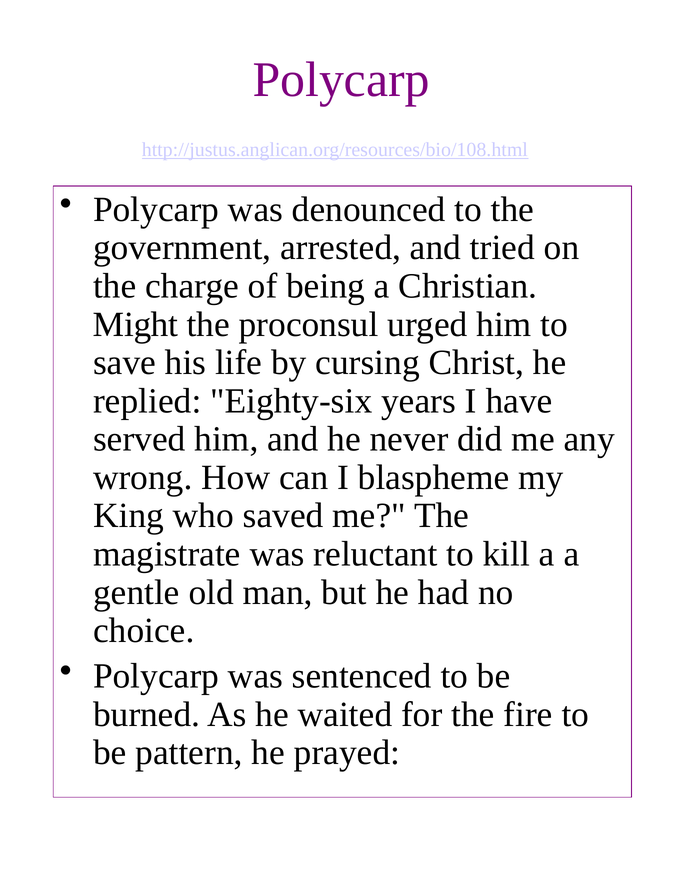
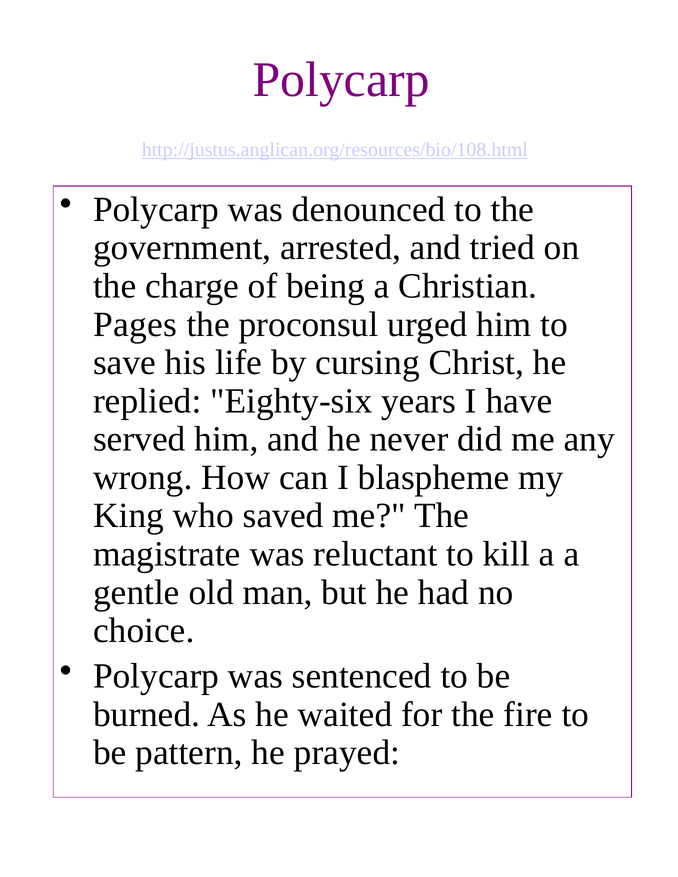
Might: Might -> Pages (135, 324)
